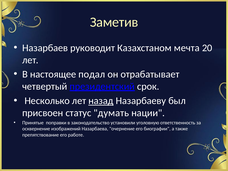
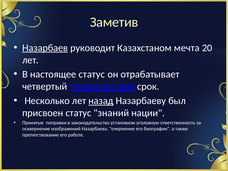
Назарбаев underline: none -> present (45, 48)
настоящее подал: подал -> статус (92, 74)
думать: думать -> знаний (111, 113)
